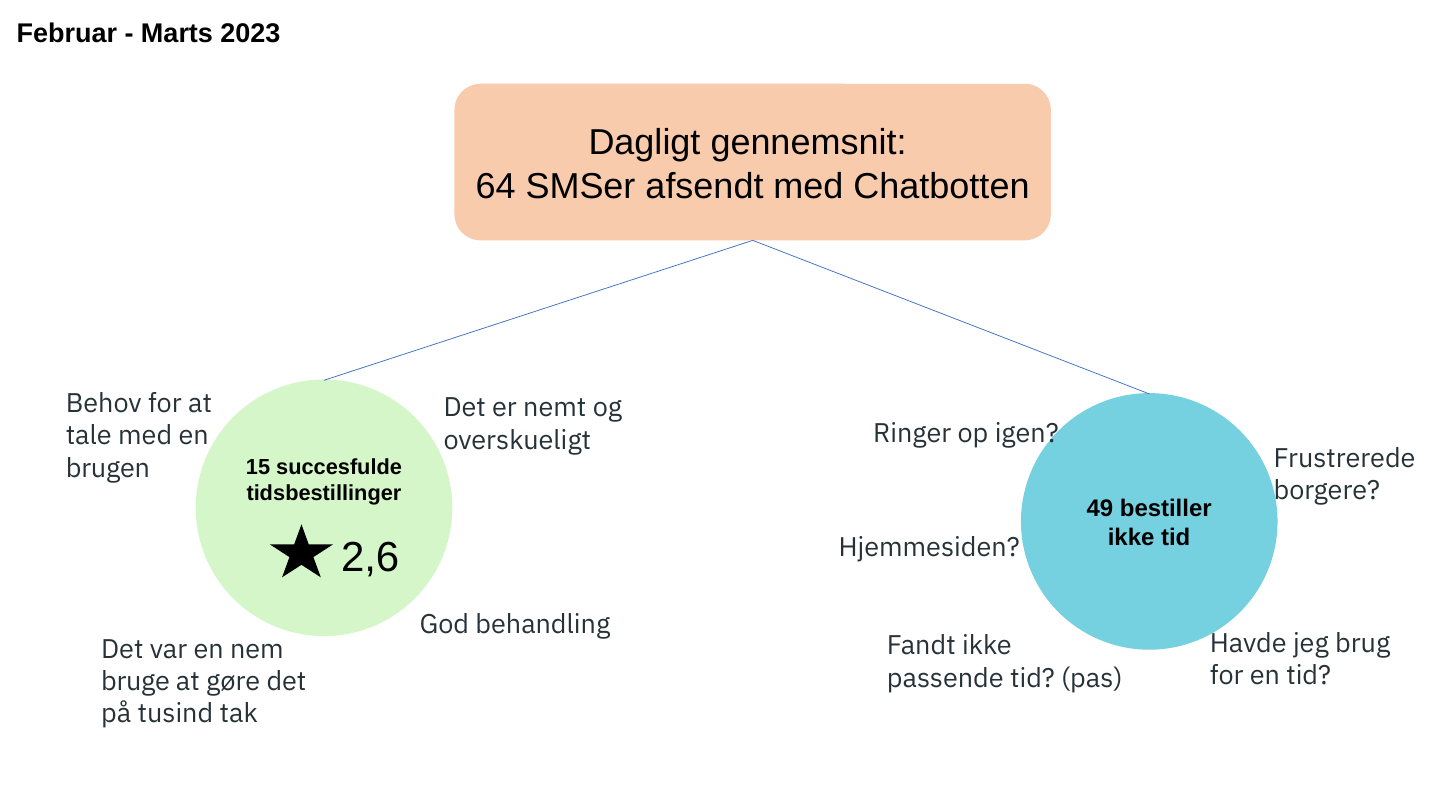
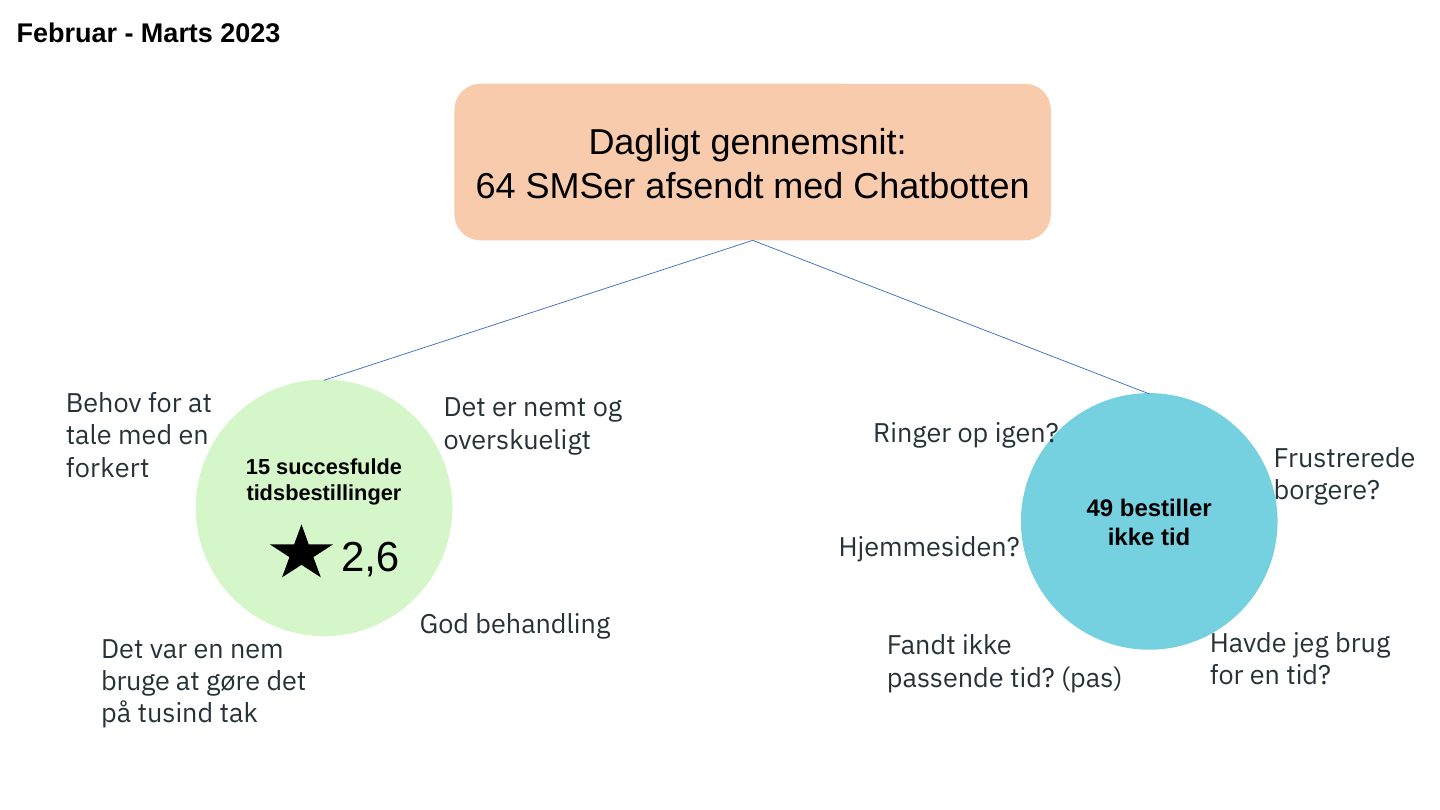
brugen: brugen -> forkert (108, 468)
